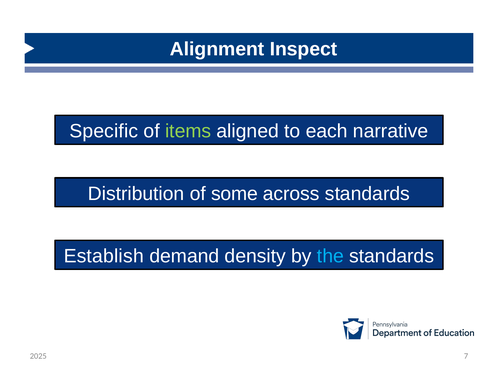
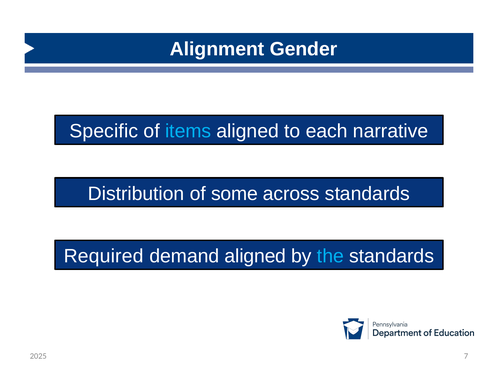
Inspect: Inspect -> Gender (304, 49)
items colour: light green -> light blue (188, 131)
Establish: Establish -> Required (104, 256)
demand density: density -> aligned (255, 256)
